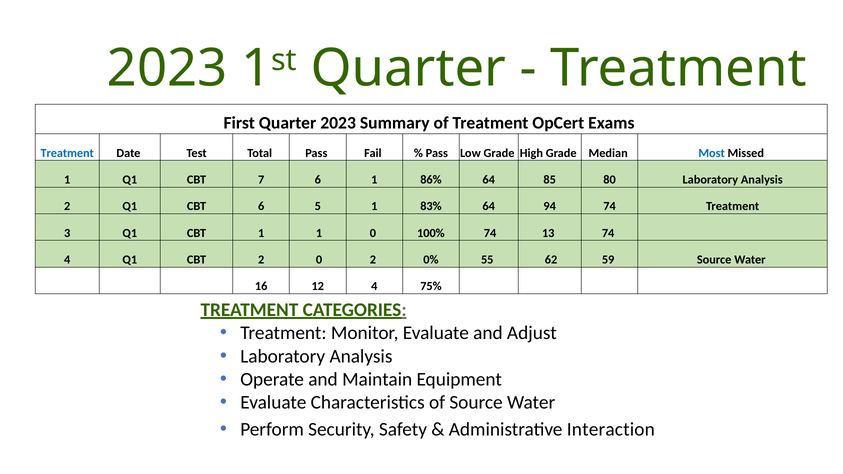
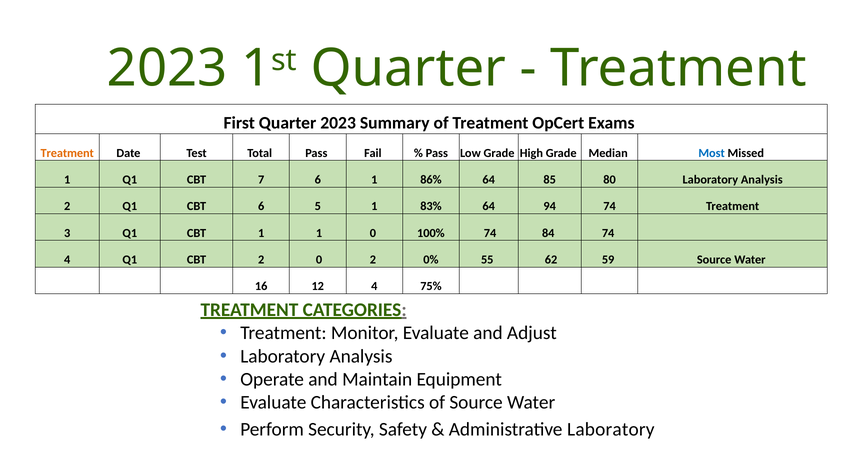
Treatment colour: blue -> orange (67, 153)
13: 13 -> 84 (548, 233)
Administrative Interaction: Interaction -> Laboratory (611, 429)
